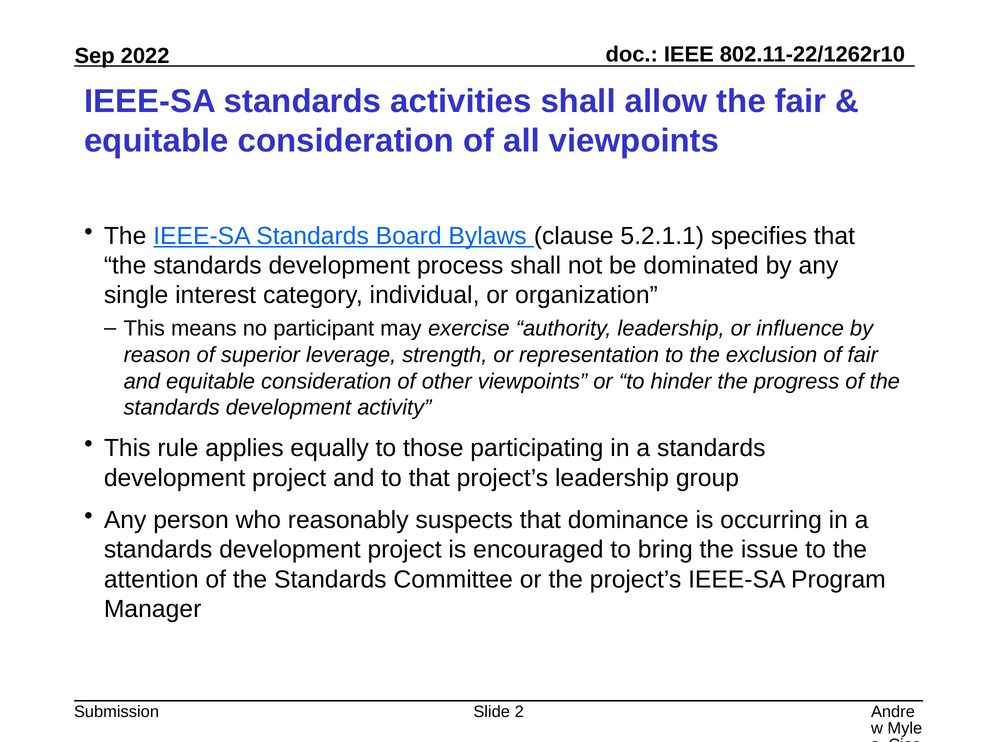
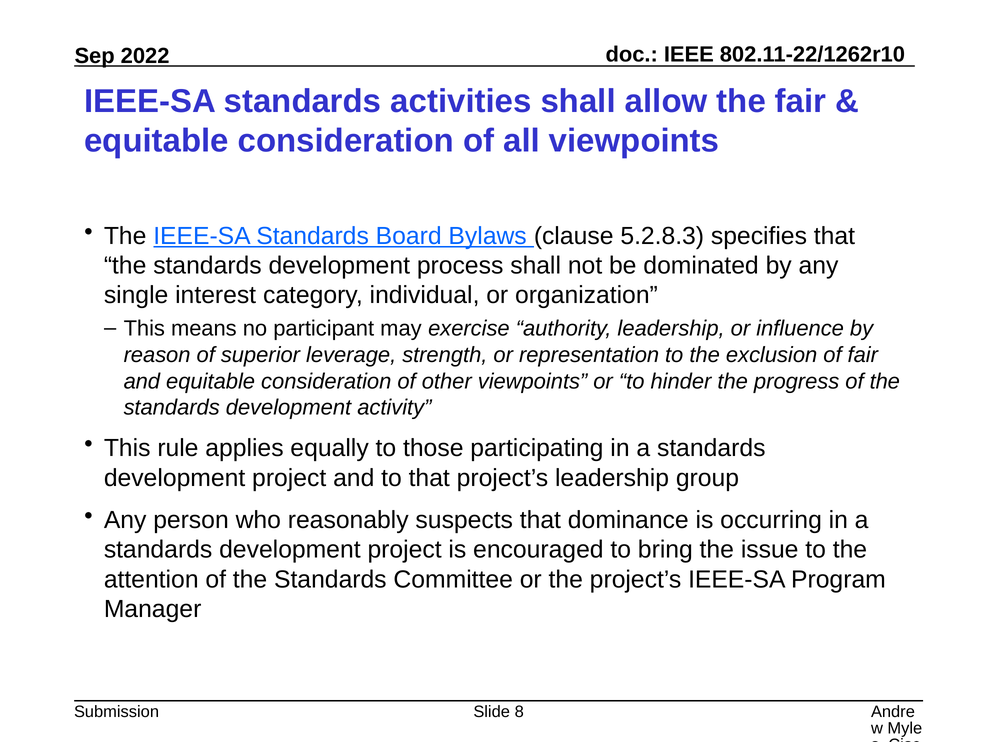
5.2.1.1: 5.2.1.1 -> 5.2.8.3 (662, 236)
2: 2 -> 8 (519, 711)
